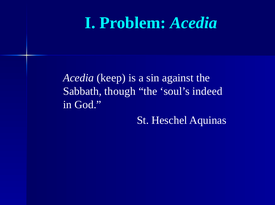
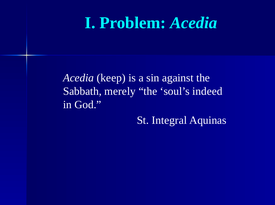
though: though -> merely (120, 91)
Heschel: Heschel -> Integral (169, 120)
